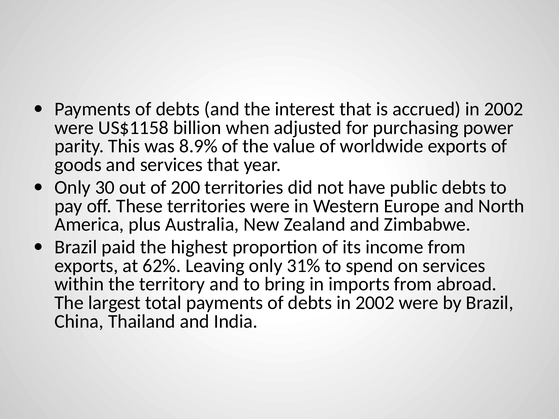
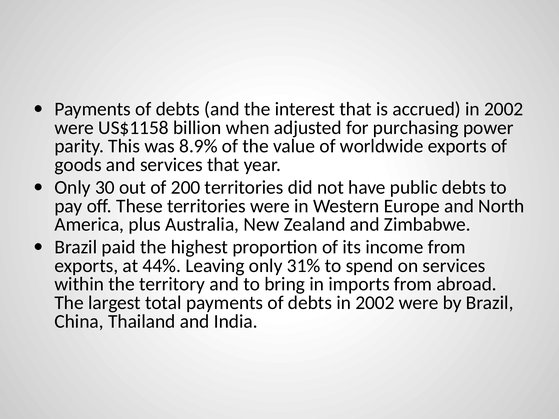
62%: 62% -> 44% (162, 266)
